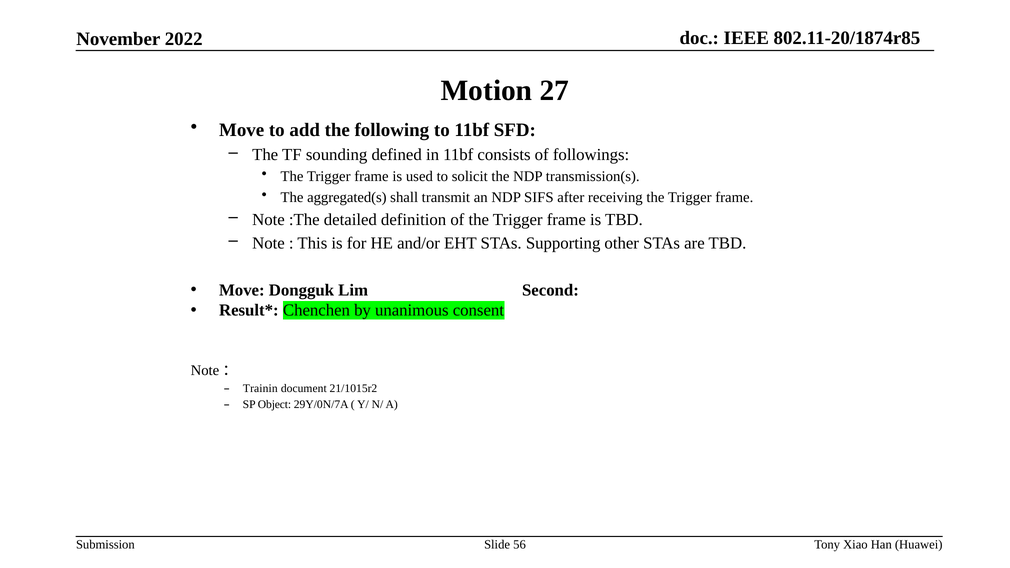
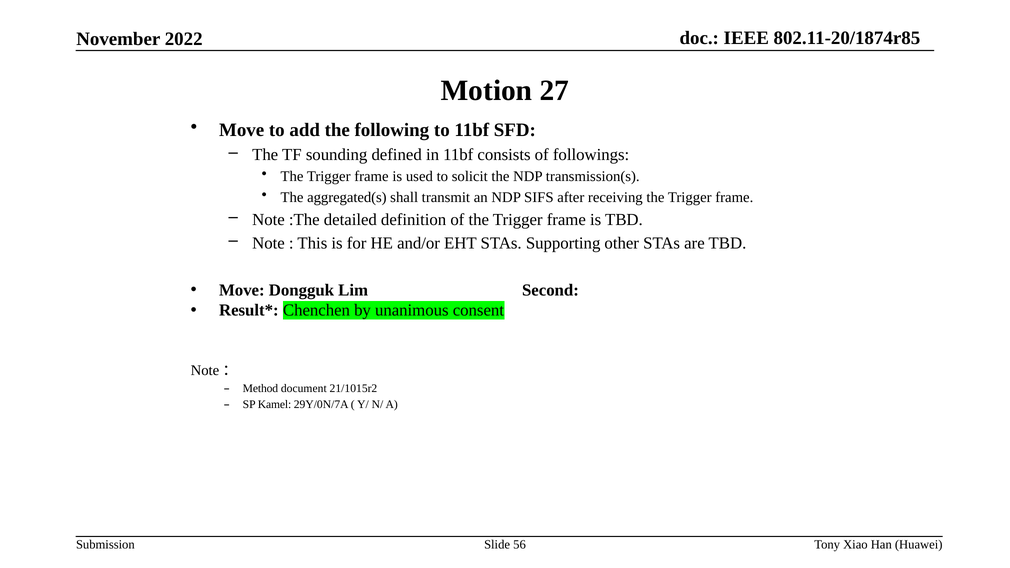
Trainin: Trainin -> Method (260, 388)
Object: Object -> Kamel (275, 405)
